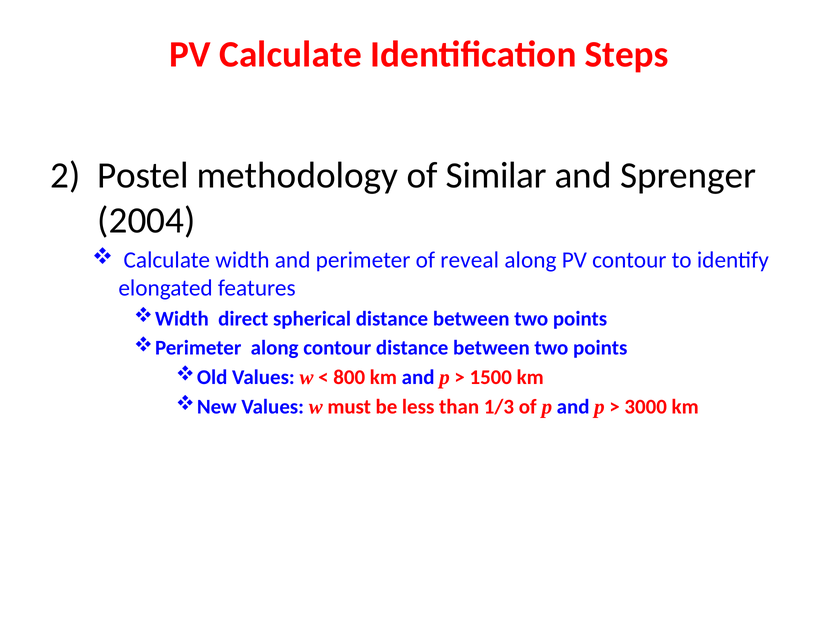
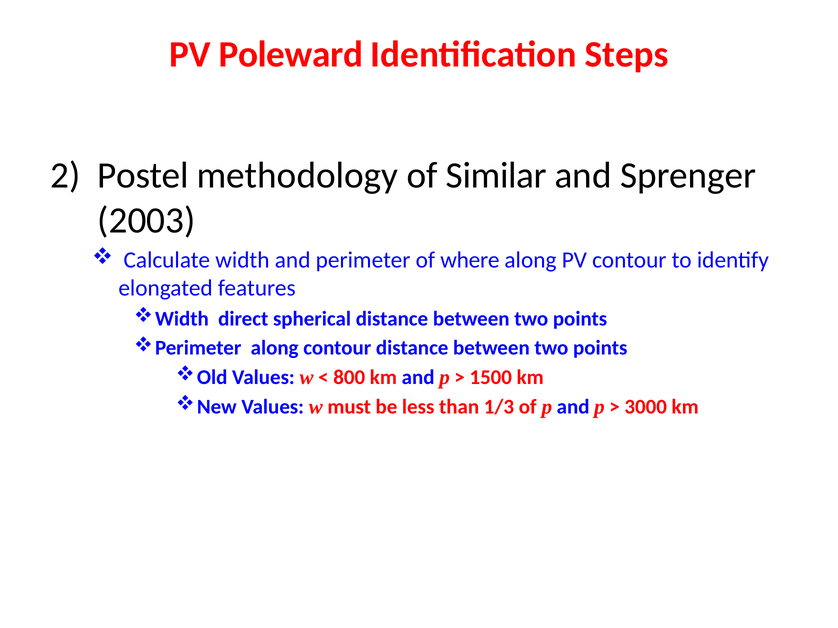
PV Calculate: Calculate -> Poleward (291, 54)
2004: 2004 -> 2003 (146, 221)
reveal: reveal -> where (470, 261)
